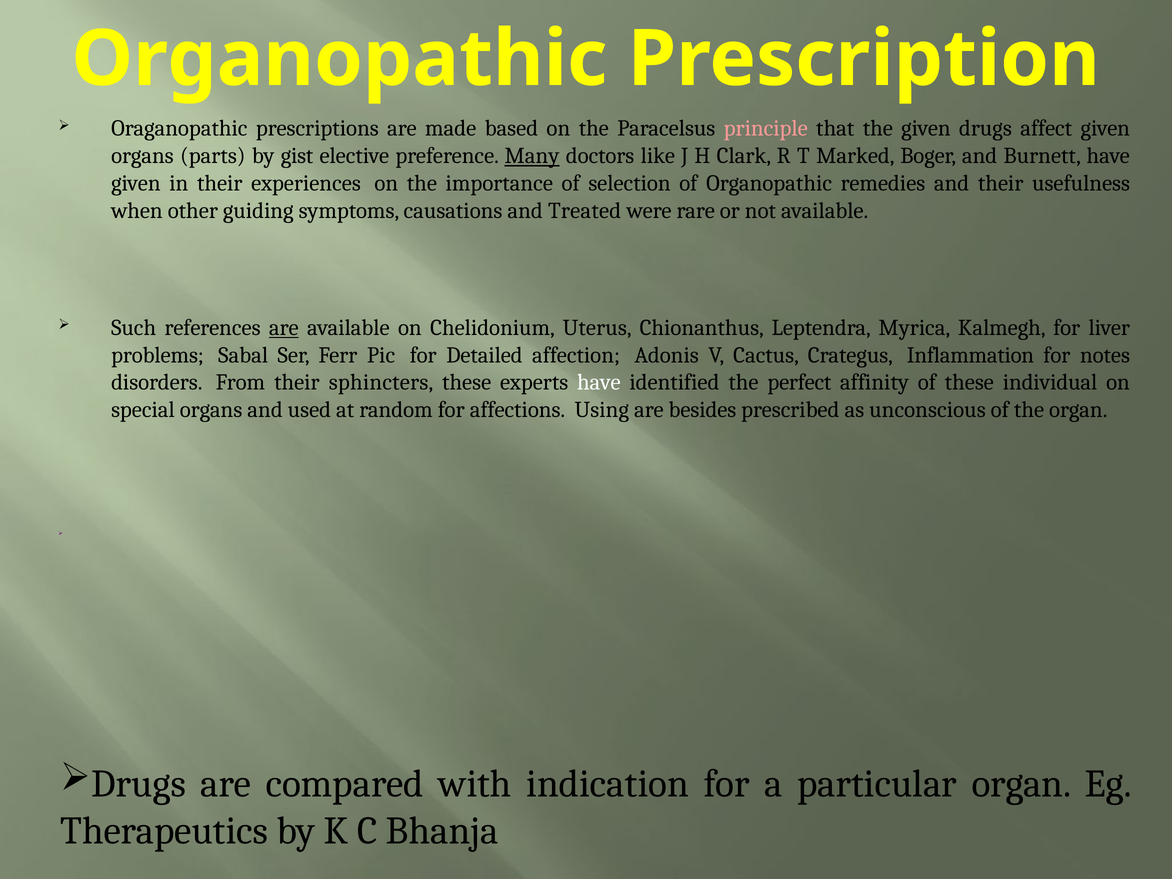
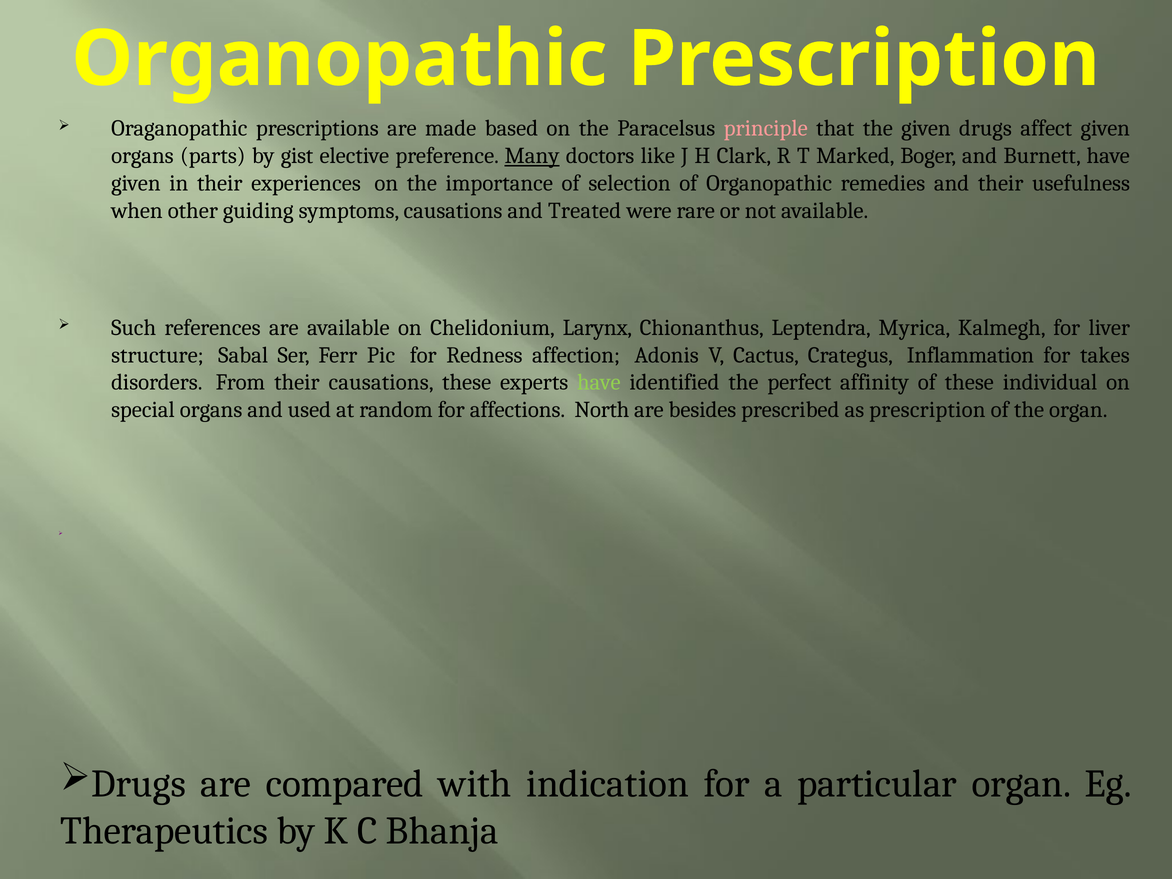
are underline: present -> none (284, 328)
Uterus: Uterus -> Larynx (597, 328)
problems: problems -> structure (157, 355)
Detailed: Detailed -> Redness (484, 355)
notes: notes -> takes (1105, 355)
their sphincters: sphincters -> causations (381, 382)
have colour: white -> light green (599, 382)
Using: Using -> North (602, 410)
as unconscious: unconscious -> prescription (927, 410)
